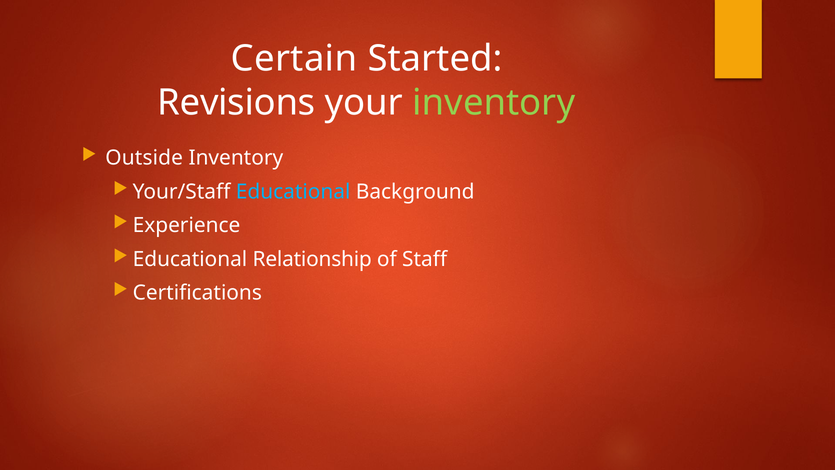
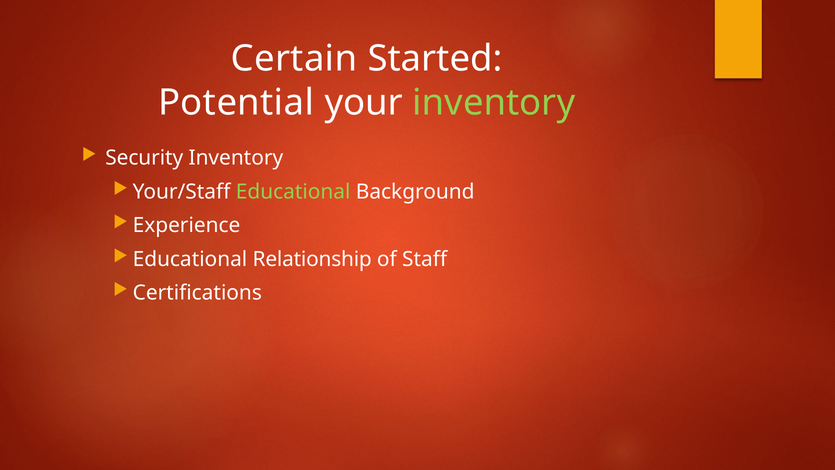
Revisions: Revisions -> Potential (236, 102)
Outside: Outside -> Security (144, 158)
Educational colour: light blue -> light green (293, 191)
